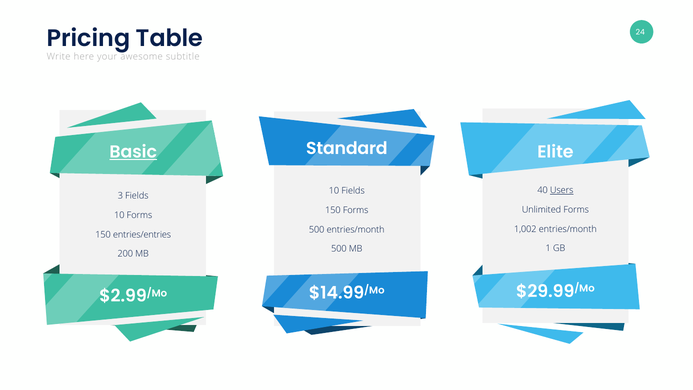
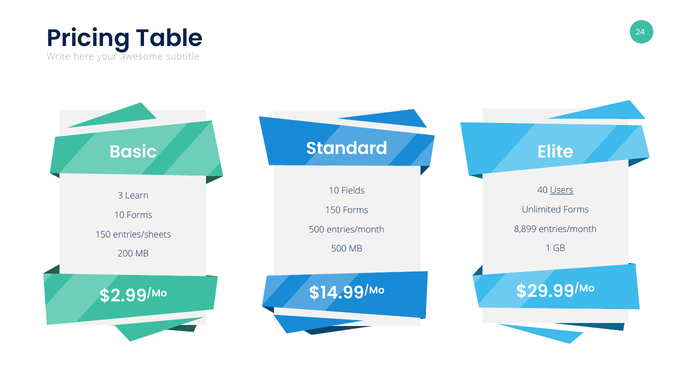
Basic underline: present -> none (133, 152)
3 Fields: Fields -> Learn (137, 196)
1,002: 1,002 -> 8,899 (525, 229)
entries/entries: entries/entries -> entries/sheets (142, 235)
